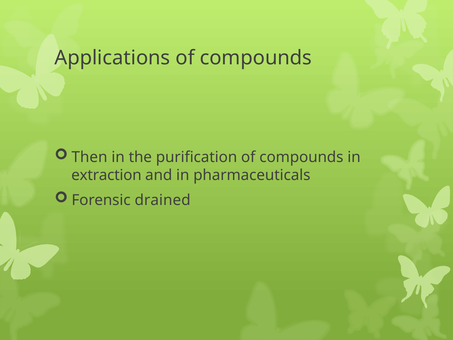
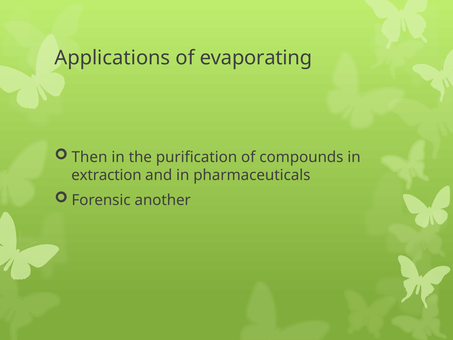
Applications of compounds: compounds -> evaporating (256, 58)
drained: drained -> another (163, 200)
